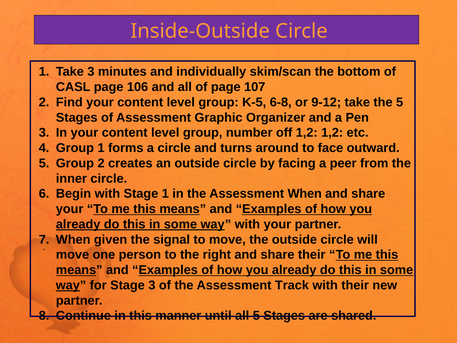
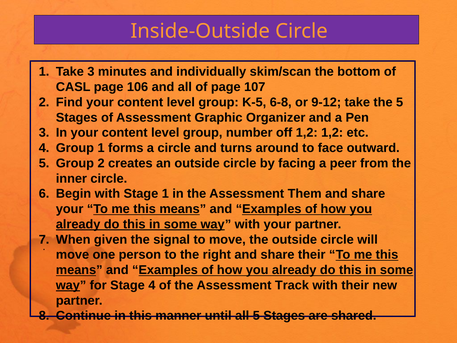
Assessment When: When -> Them (305, 194)
Stage 3: 3 -> 4 (152, 285)
